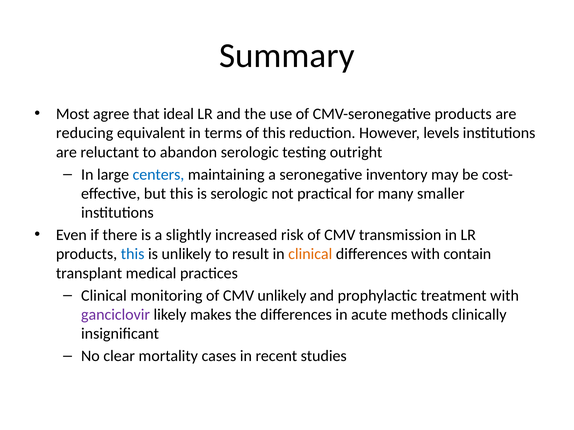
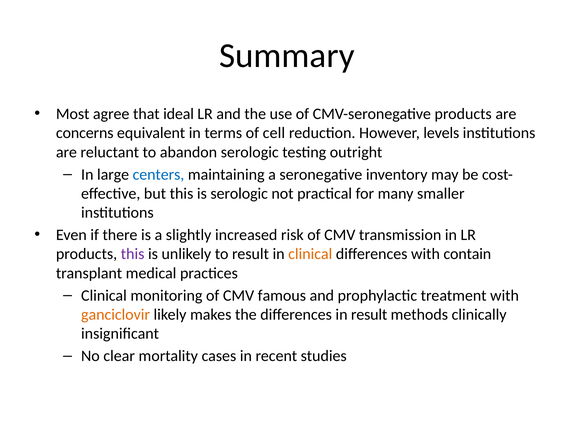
reducing: reducing -> concerns (85, 133)
of this: this -> cell (274, 133)
this colour: blue -> purple (133, 254)
CMV unlikely: unlikely -> famous (282, 296)
ganciclovir colour: purple -> orange (116, 315)
in acute: acute -> result (369, 315)
